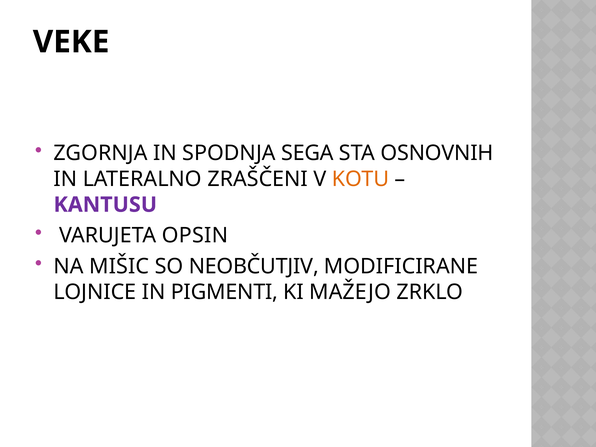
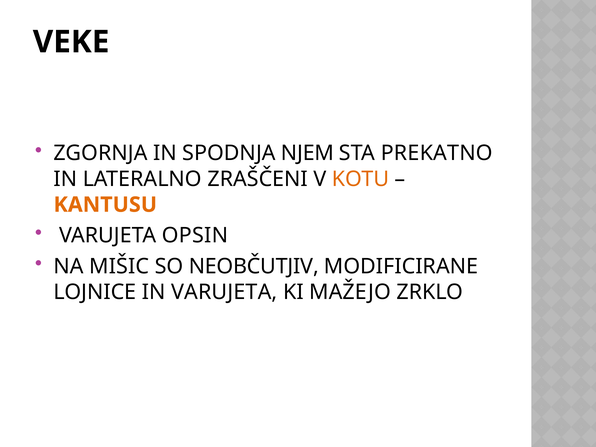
SEGA: SEGA -> NJEM (307, 153)
OSNOVNIH: OSNOVNIH -> PREKATNO (437, 153)
KANTUSU colour: purple -> orange (105, 205)
IN PIGMENTI: PIGMENTI -> VARUJETA (224, 292)
